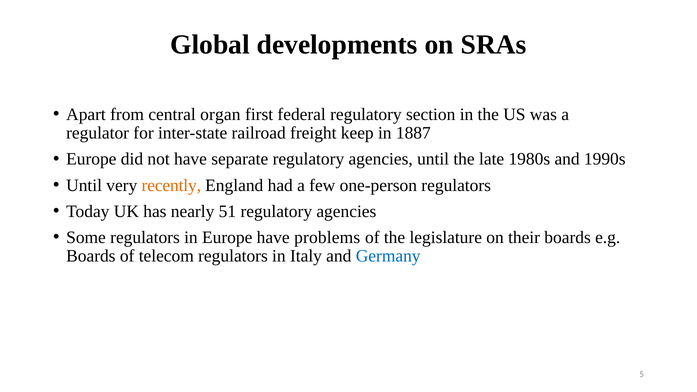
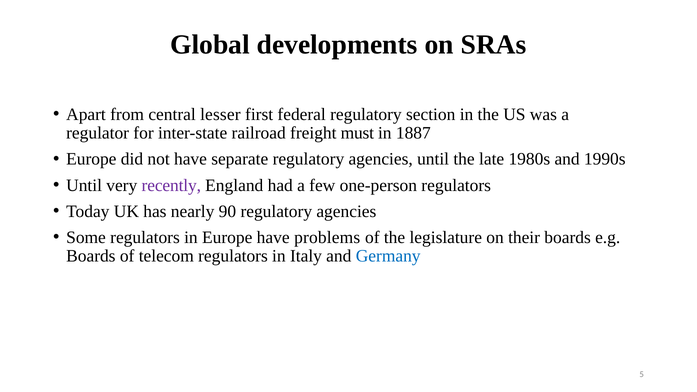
organ: organ -> lesser (220, 114)
keep: keep -> must (357, 133)
recently colour: orange -> purple (171, 185)
51: 51 -> 90 (227, 211)
